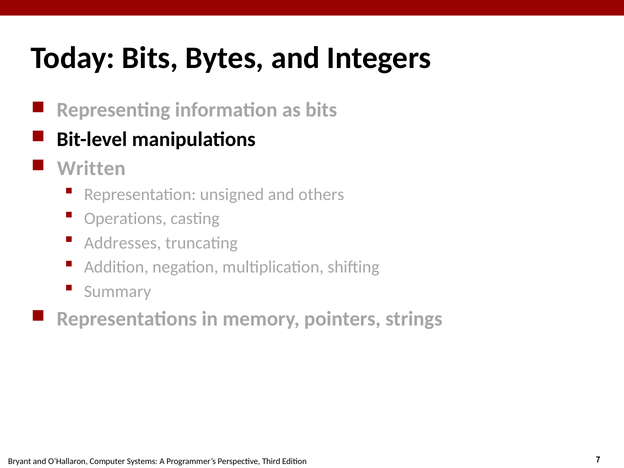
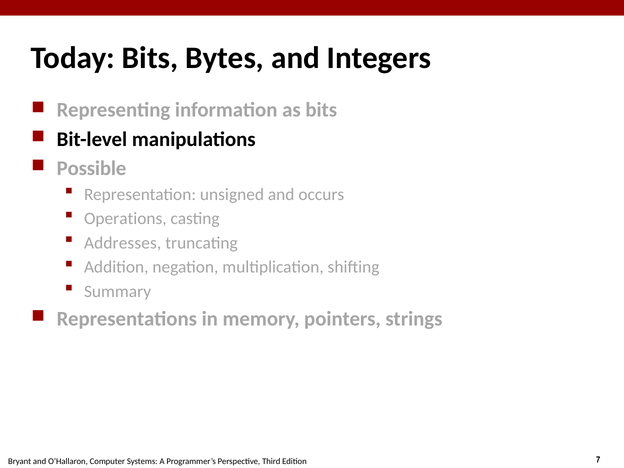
Written: Written -> Possible (92, 168)
others: others -> occurs (321, 194)
